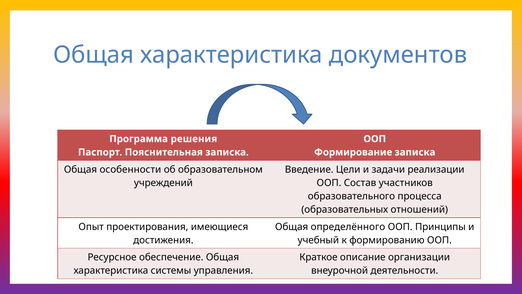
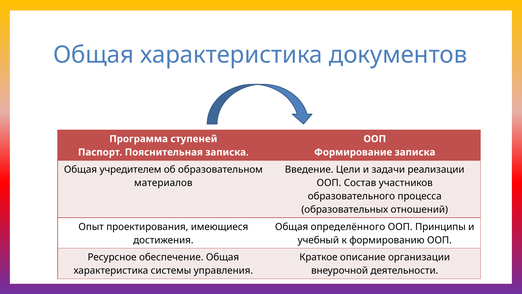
решения: решения -> ступеней (194, 139)
особенности: особенности -> учредителем (130, 169)
учреждений: учреждений -> материалов (163, 183)
